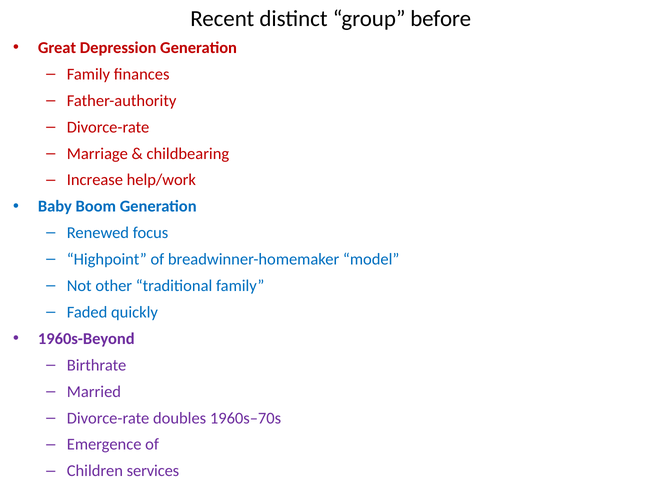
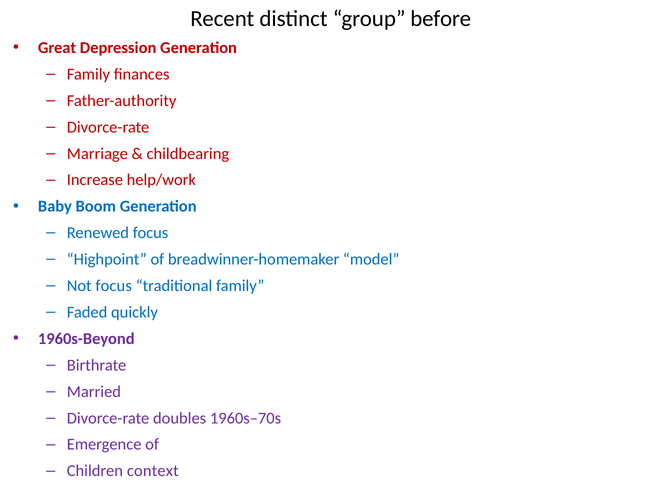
Not other: other -> focus (114, 286)
services: services -> context (153, 471)
